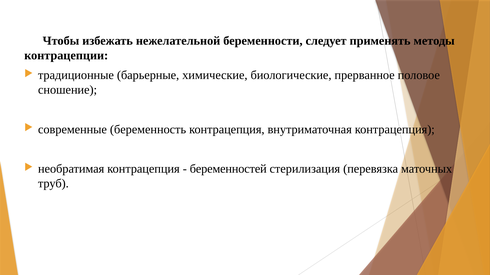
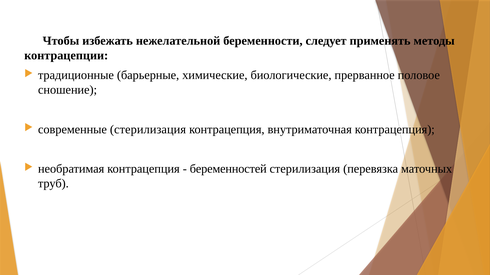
современные беременность: беременность -> стерилизация (148, 130)
